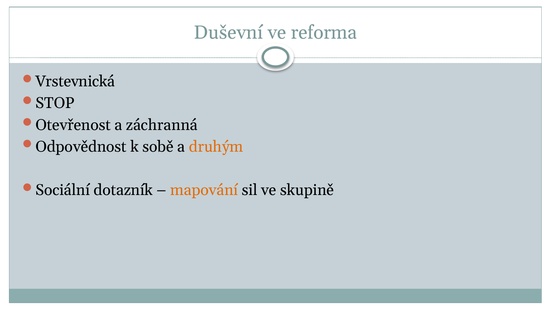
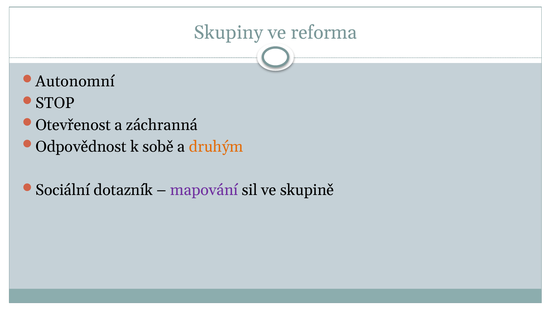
Duševní: Duševní -> Skupiny (228, 33)
Vrstevnická: Vrstevnická -> Autonomní (75, 81)
mapování colour: orange -> purple (204, 190)
